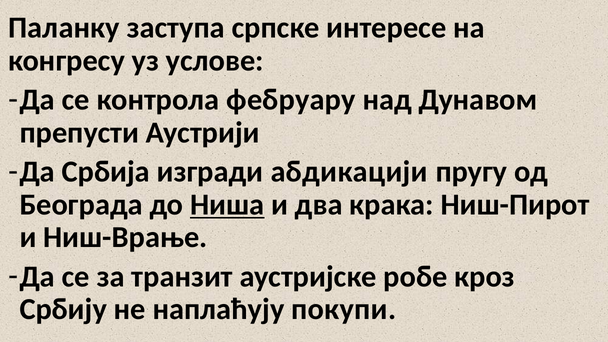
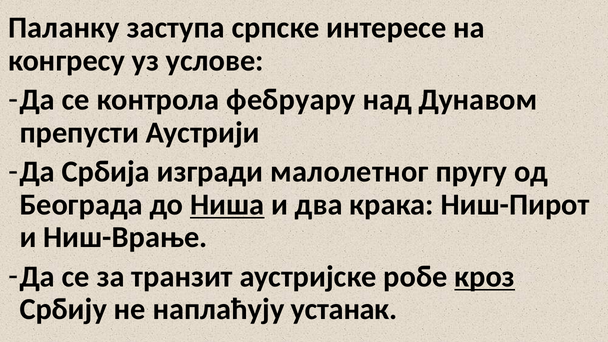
абдикацији: абдикацији -> малолетног (349, 172)
кроз underline: none -> present (485, 277)
покупи: покупи -> устанак (344, 309)
